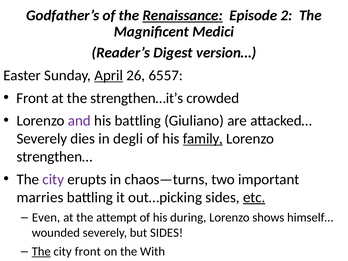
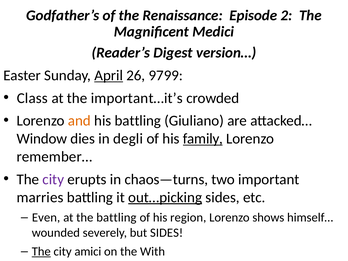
Renaissance underline: present -> none (183, 16)
6557: 6557 -> 9799 (166, 75)
Front: Front -> Class (32, 98)
strengthen…it’s: strengthen…it’s -> important…it’s (137, 98)
and colour: purple -> orange (79, 121)
Severely: Severely -> Window (42, 139)
strengthen…: strengthen… -> remember… (54, 157)
out…picking underline: none -> present (165, 197)
etc underline: present -> none (254, 197)
the attempt: attempt -> battling (116, 218)
during: during -> region (188, 218)
city front: front -> amici (88, 252)
